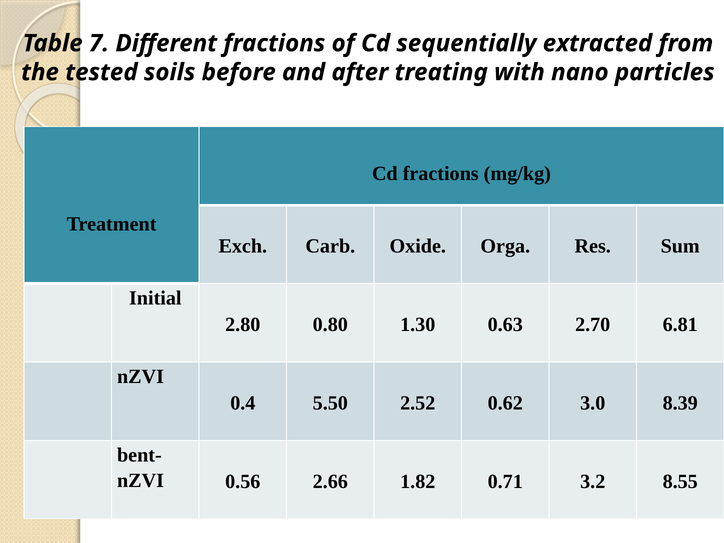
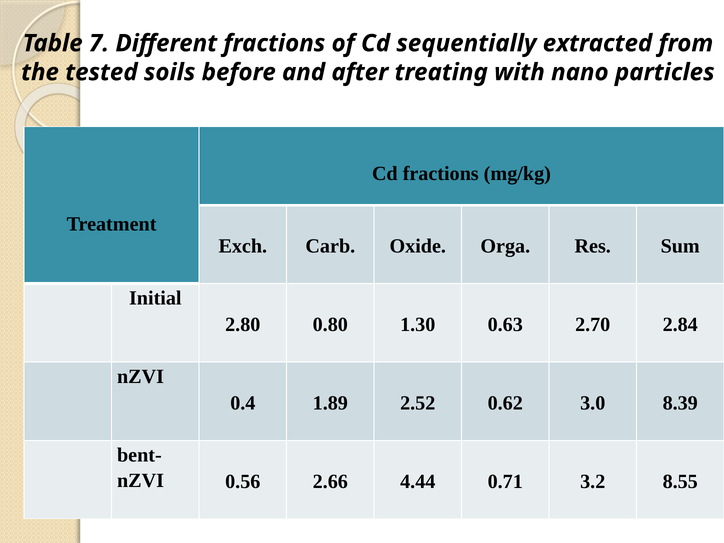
6.81: 6.81 -> 2.84 (680, 325)
5.50: 5.50 -> 1.89 (330, 403)
1.82: 1.82 -> 4.44 (418, 481)
